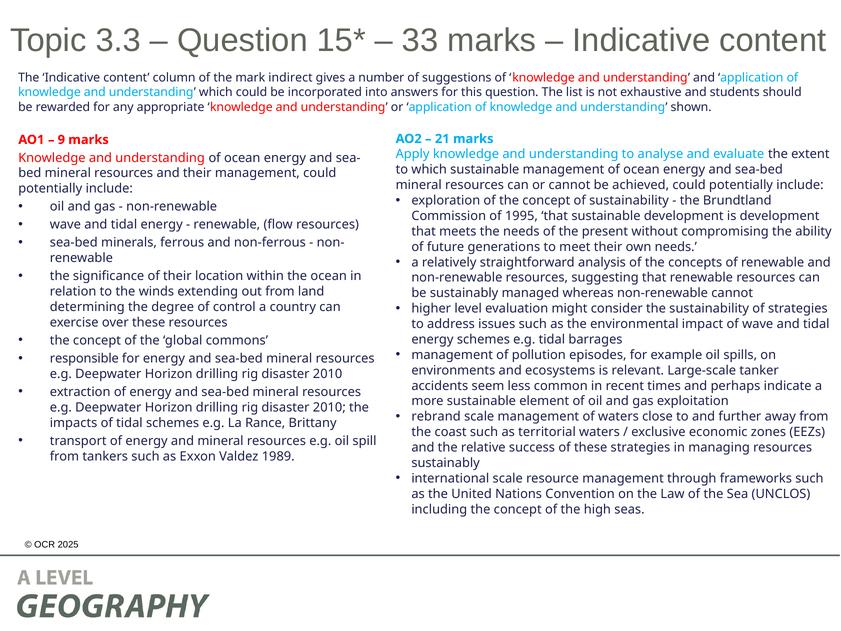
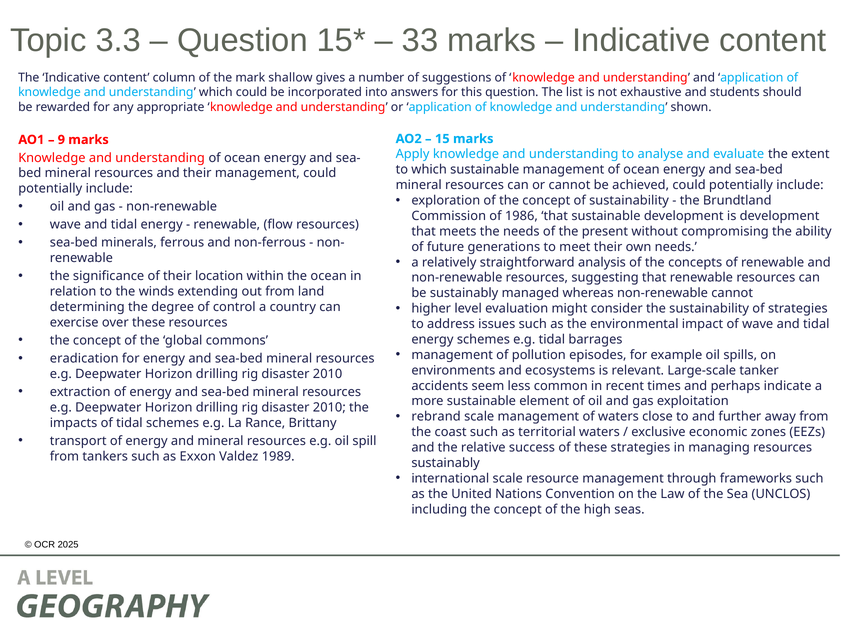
indirect: indirect -> shallow (290, 78)
21: 21 -> 15 (442, 139)
1995: 1995 -> 1986 (521, 216)
responsible: responsible -> eradication (84, 358)
